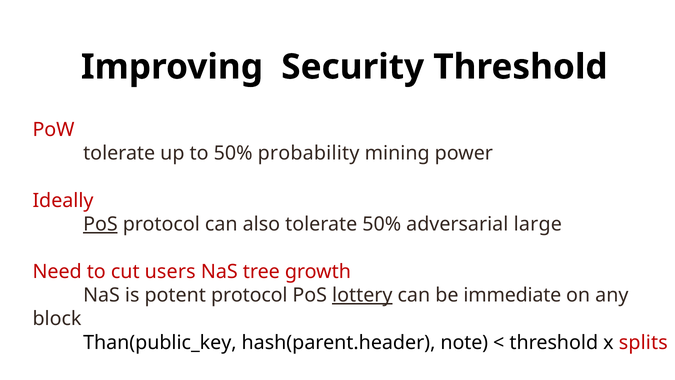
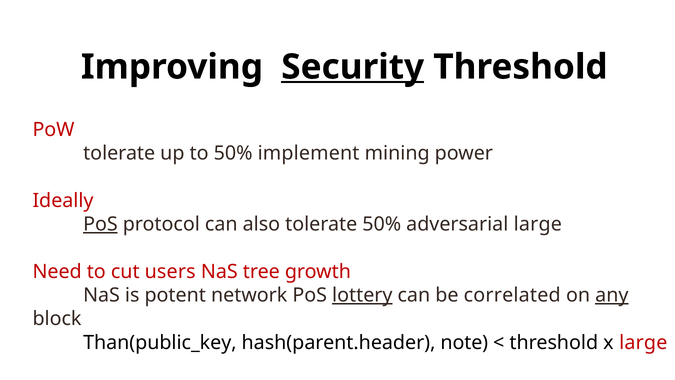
Security underline: none -> present (353, 67)
probability: probability -> implement (309, 153)
potent protocol: protocol -> network (249, 295)
immediate: immediate -> correlated (512, 295)
any underline: none -> present (612, 295)
x splits: splits -> large (643, 342)
